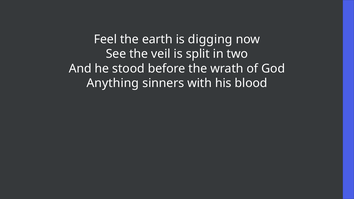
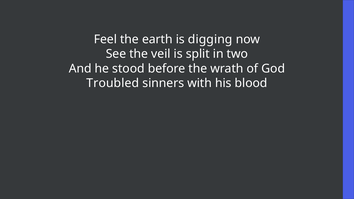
Anything: Anything -> Troubled (113, 83)
